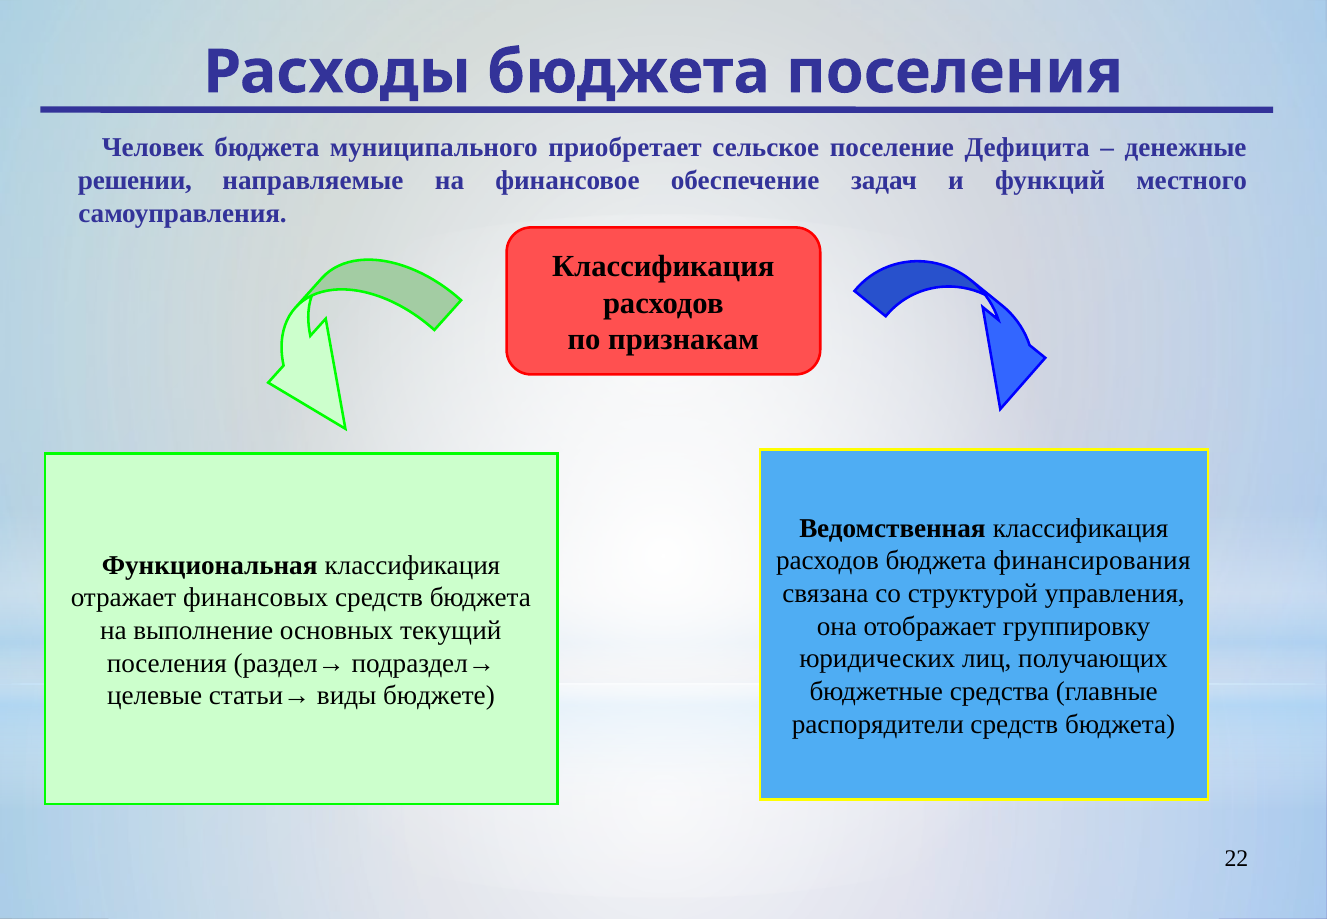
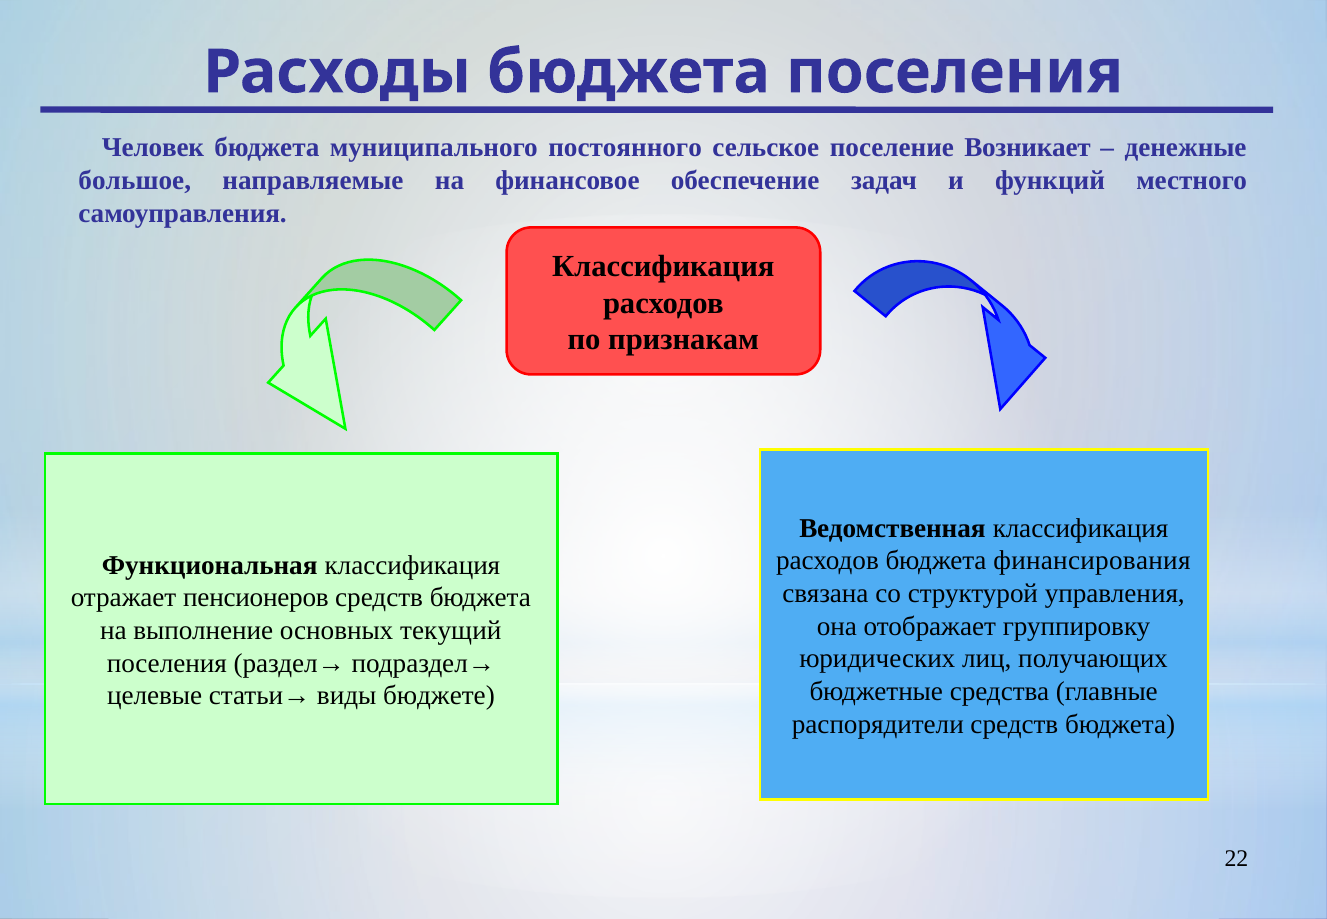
приобретает: приобретает -> постоянного (625, 148)
Дефицита: Дефицита -> Возникает (1027, 148)
решении: решении -> большое (135, 180)
финансовых: финансовых -> пенсионеров (256, 598)
